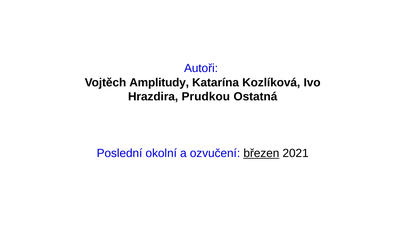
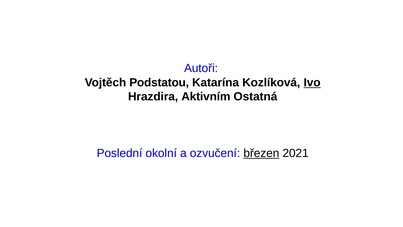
Amplitudy: Amplitudy -> Podstatou (159, 82)
Ivo underline: none -> present (312, 82)
Prudkou: Prudkou -> Aktivním (206, 96)
